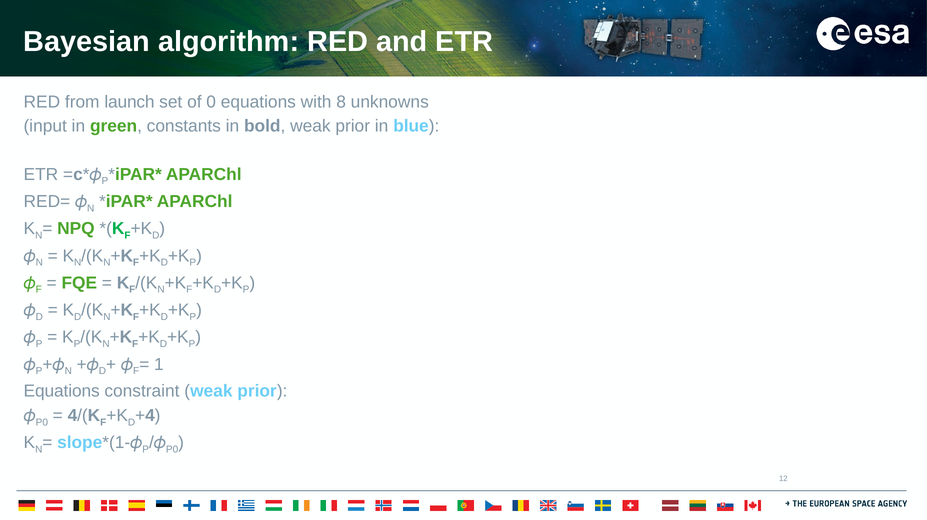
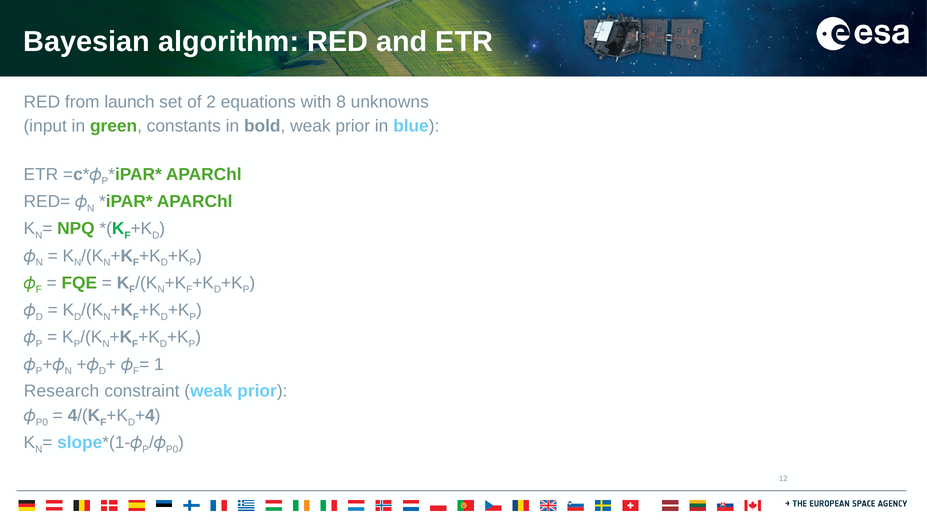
0: 0 -> 2 (211, 102)
Equations: Equations -> Research (62, 391)
